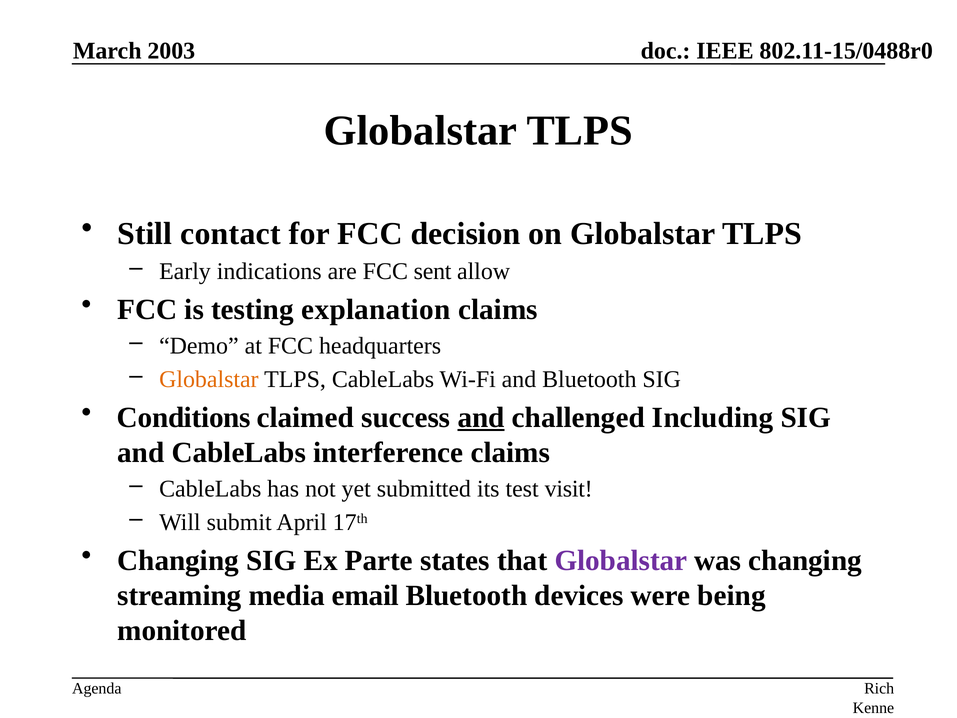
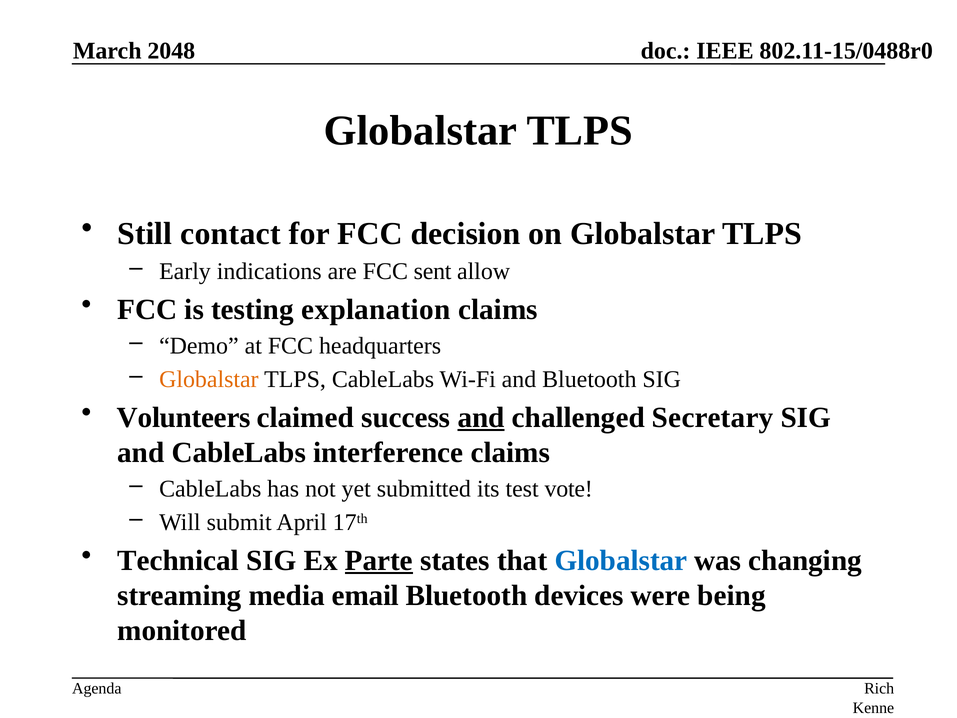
2003: 2003 -> 2048 (171, 51)
Conditions: Conditions -> Volunteers (184, 417)
Including: Including -> Secretary (713, 417)
visit: visit -> vote (569, 489)
Changing: Changing -> Technical (178, 560)
Parte underline: none -> present (379, 560)
Globalstar colour: purple -> blue (621, 560)
